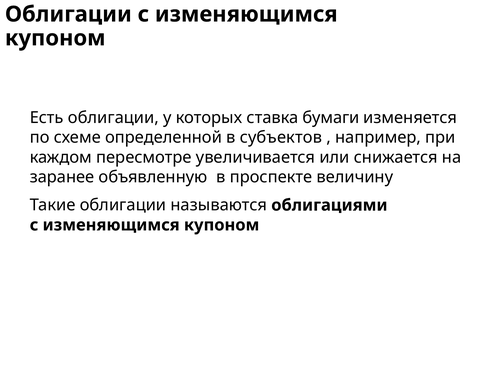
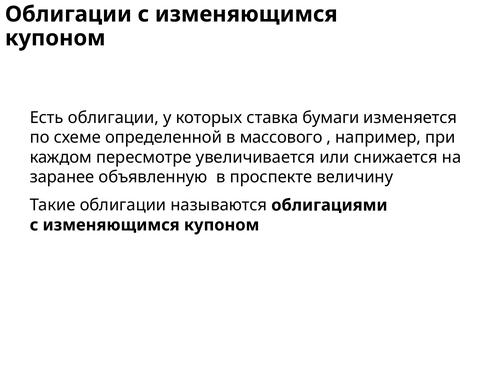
субъектов: субъектов -> массового (281, 137)
